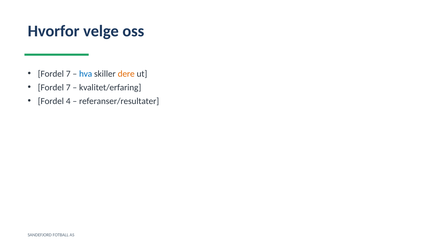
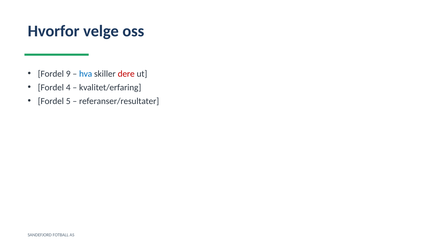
7: 7 -> 9 (68, 74)
dere colour: orange -> red (126, 74)
7: 7 -> 4 (68, 87)
4: 4 -> 5 (68, 101)
